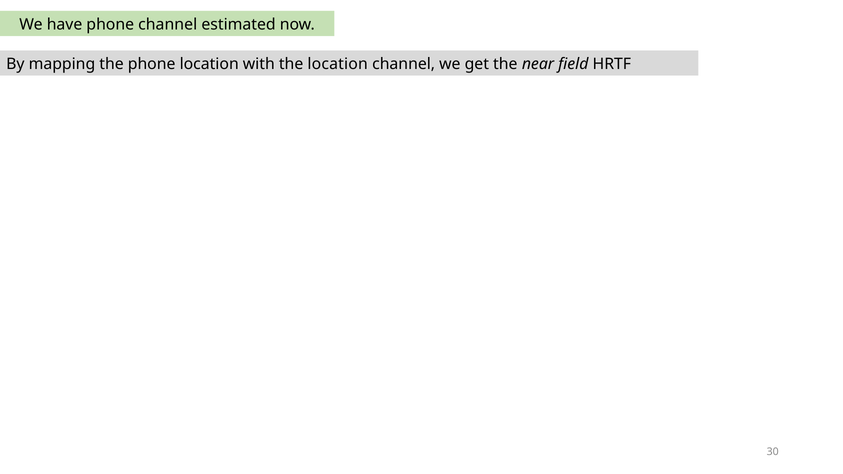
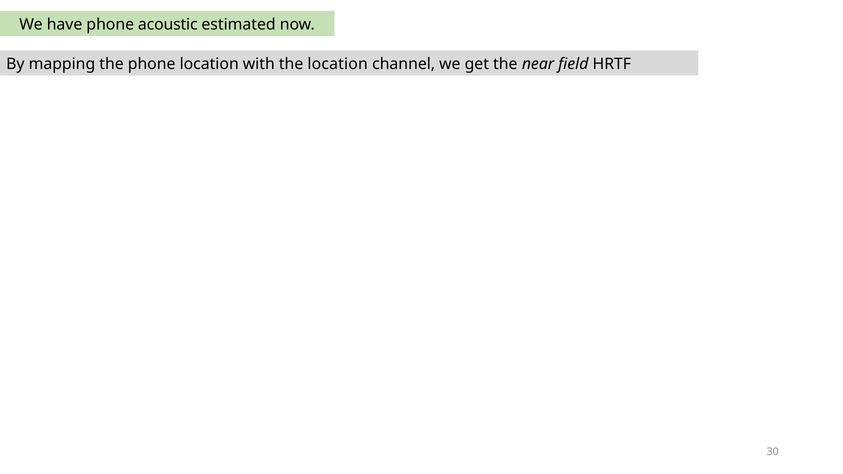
phone channel: channel -> acoustic (168, 25)
